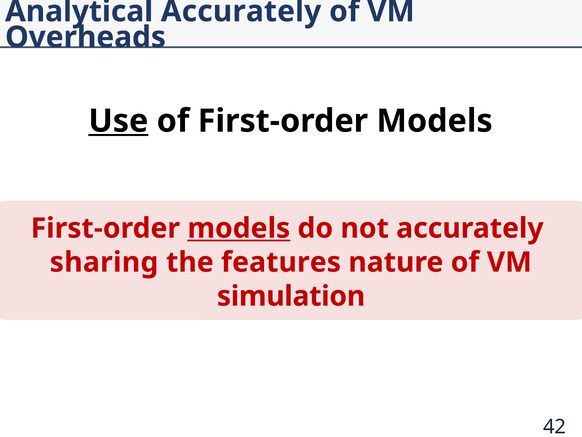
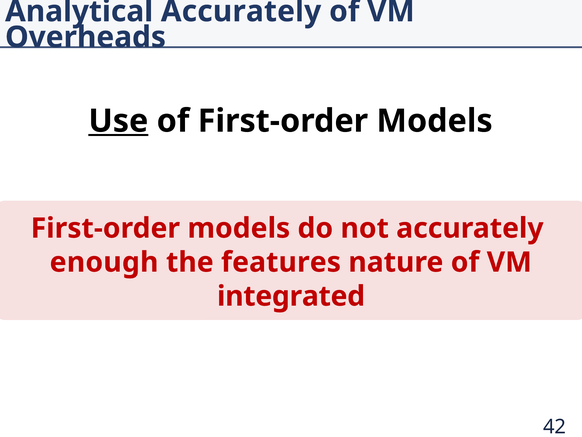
models underline: present -> none (239, 228)
sharing: sharing -> enough (104, 262)
simulation: simulation -> integrated (291, 296)
